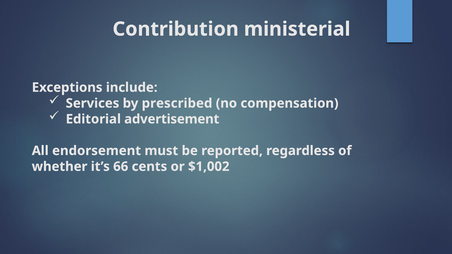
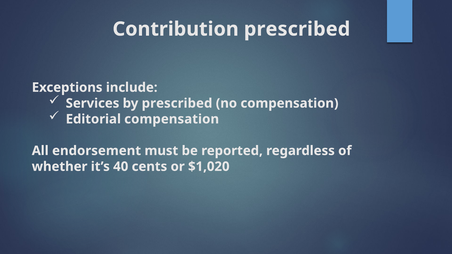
Contribution ministerial: ministerial -> prescribed (297, 29)
Editorial advertisement: advertisement -> compensation (172, 119)
66: 66 -> 40 (121, 167)
$1,002: $1,002 -> $1,020 (209, 167)
